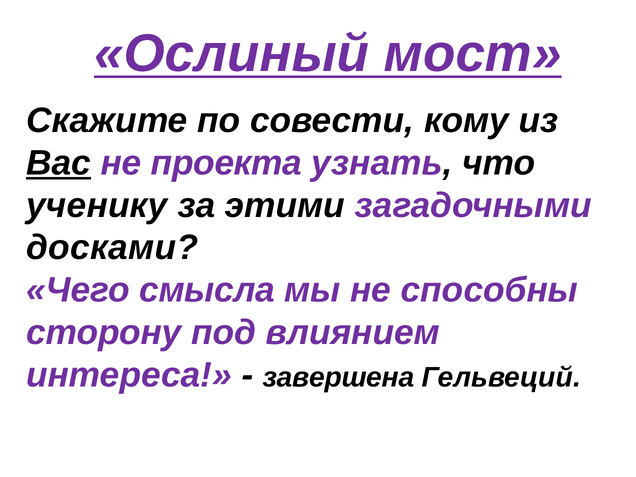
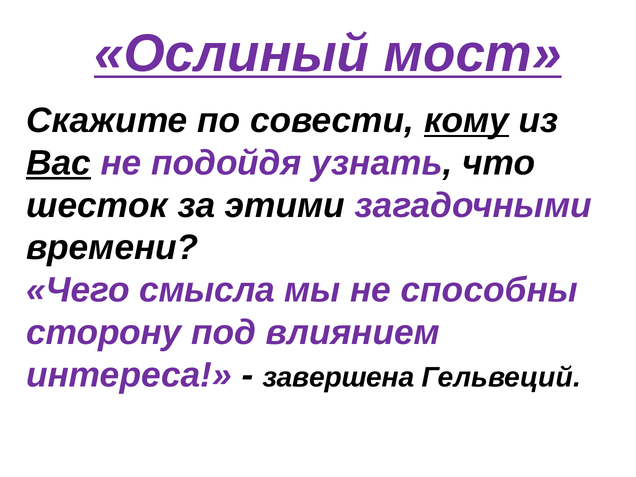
кому underline: none -> present (467, 121)
проекта: проекта -> подойдя (226, 163)
ученику: ученику -> шесток (97, 205)
досками: досками -> времени (112, 248)
